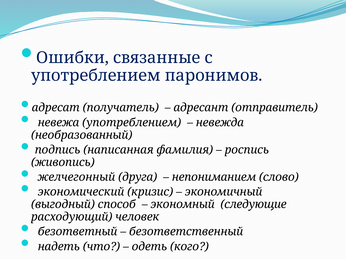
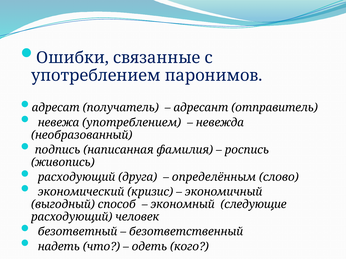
желчегонный: желчегонный -> расходующий (77, 177)
непониманием: непониманием -> определённым (214, 177)
